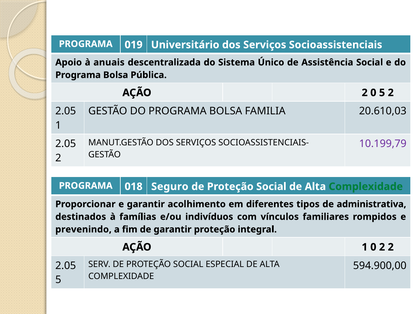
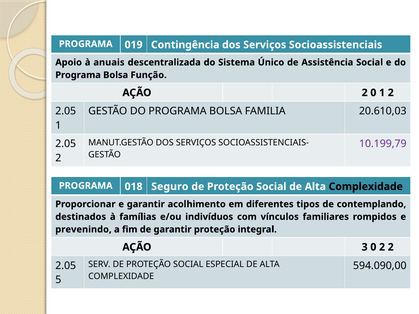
Universitário: Universitário -> Contingência (185, 45)
Pública: Pública -> Função (149, 75)
0 5: 5 -> 1 (382, 93)
Complexidade colour: green -> black (366, 187)
administrativa: administrativa -> contemplando (371, 204)
AÇÃO 1: 1 -> 3 (365, 247)
594.900,00: 594.900,00 -> 594.090,00 (380, 266)
